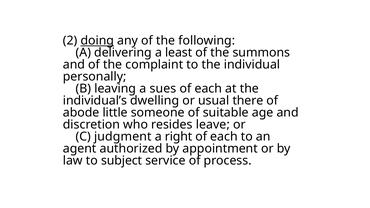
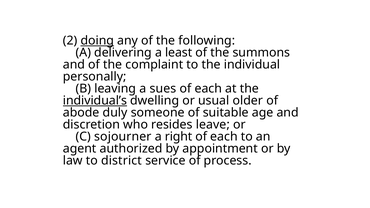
individual’s underline: none -> present (95, 101)
there: there -> older (248, 101)
little: little -> duly (115, 113)
judgment: judgment -> sojourner (123, 137)
subject: subject -> district (122, 161)
